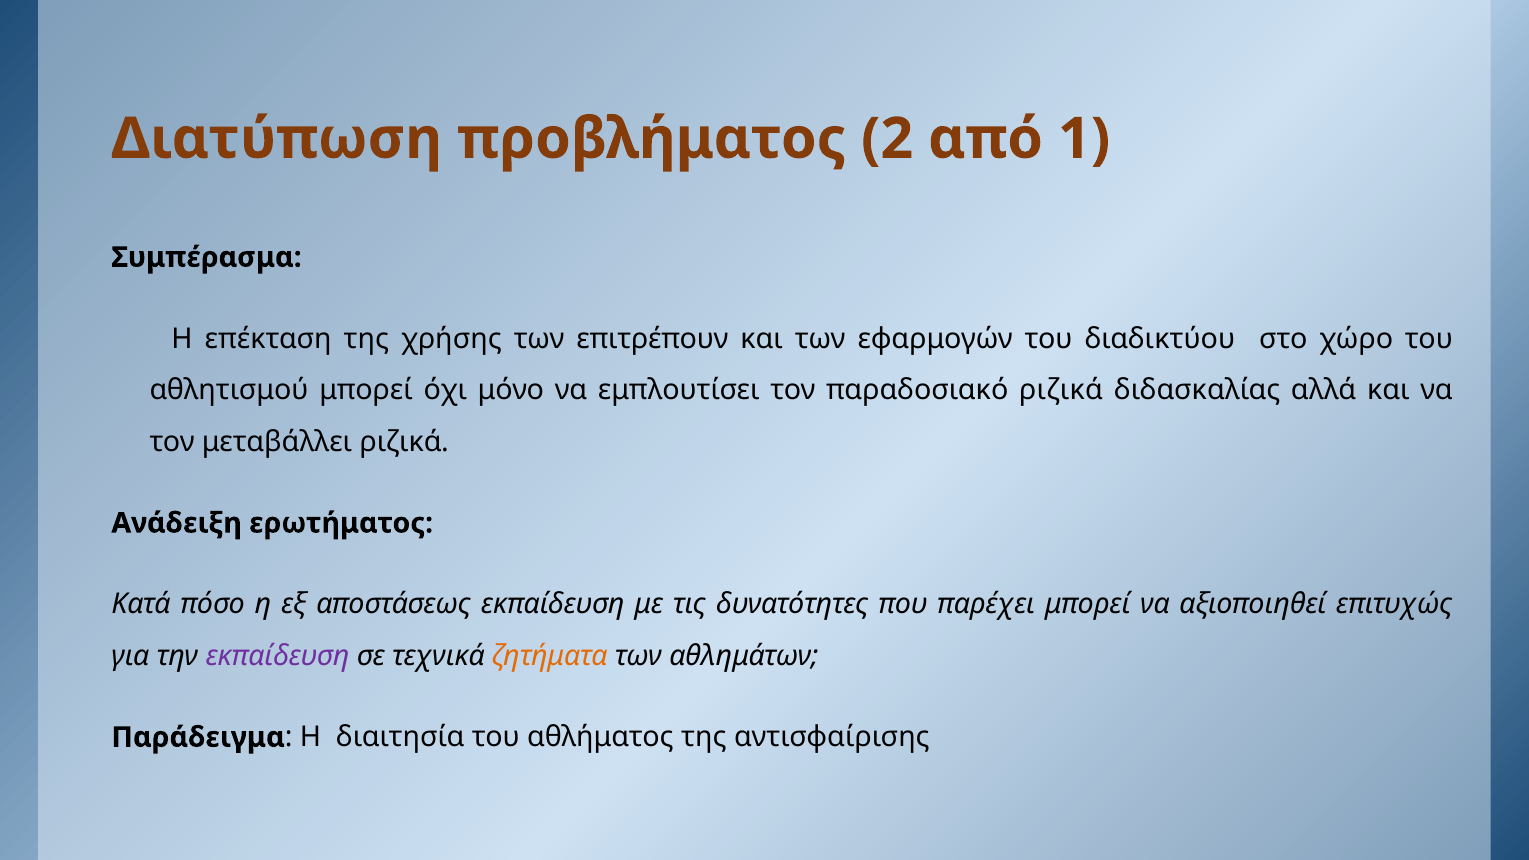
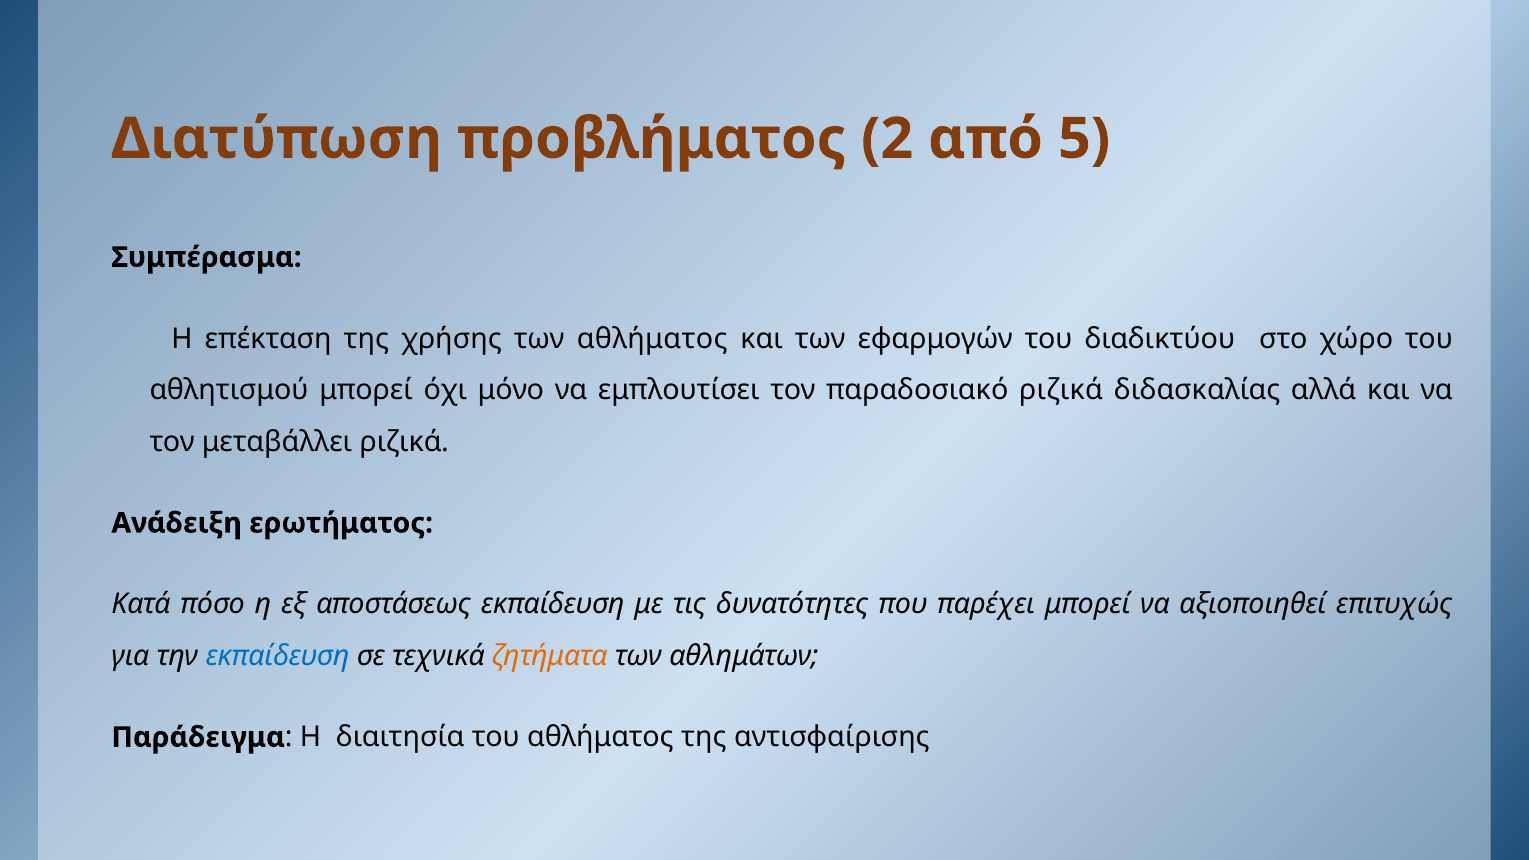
1: 1 -> 5 (1084, 139)
των επιτρέπουν: επιτρέπουν -> αθλήματος (652, 339)
εκπαίδευση colour: purple -> blue (278, 656)
